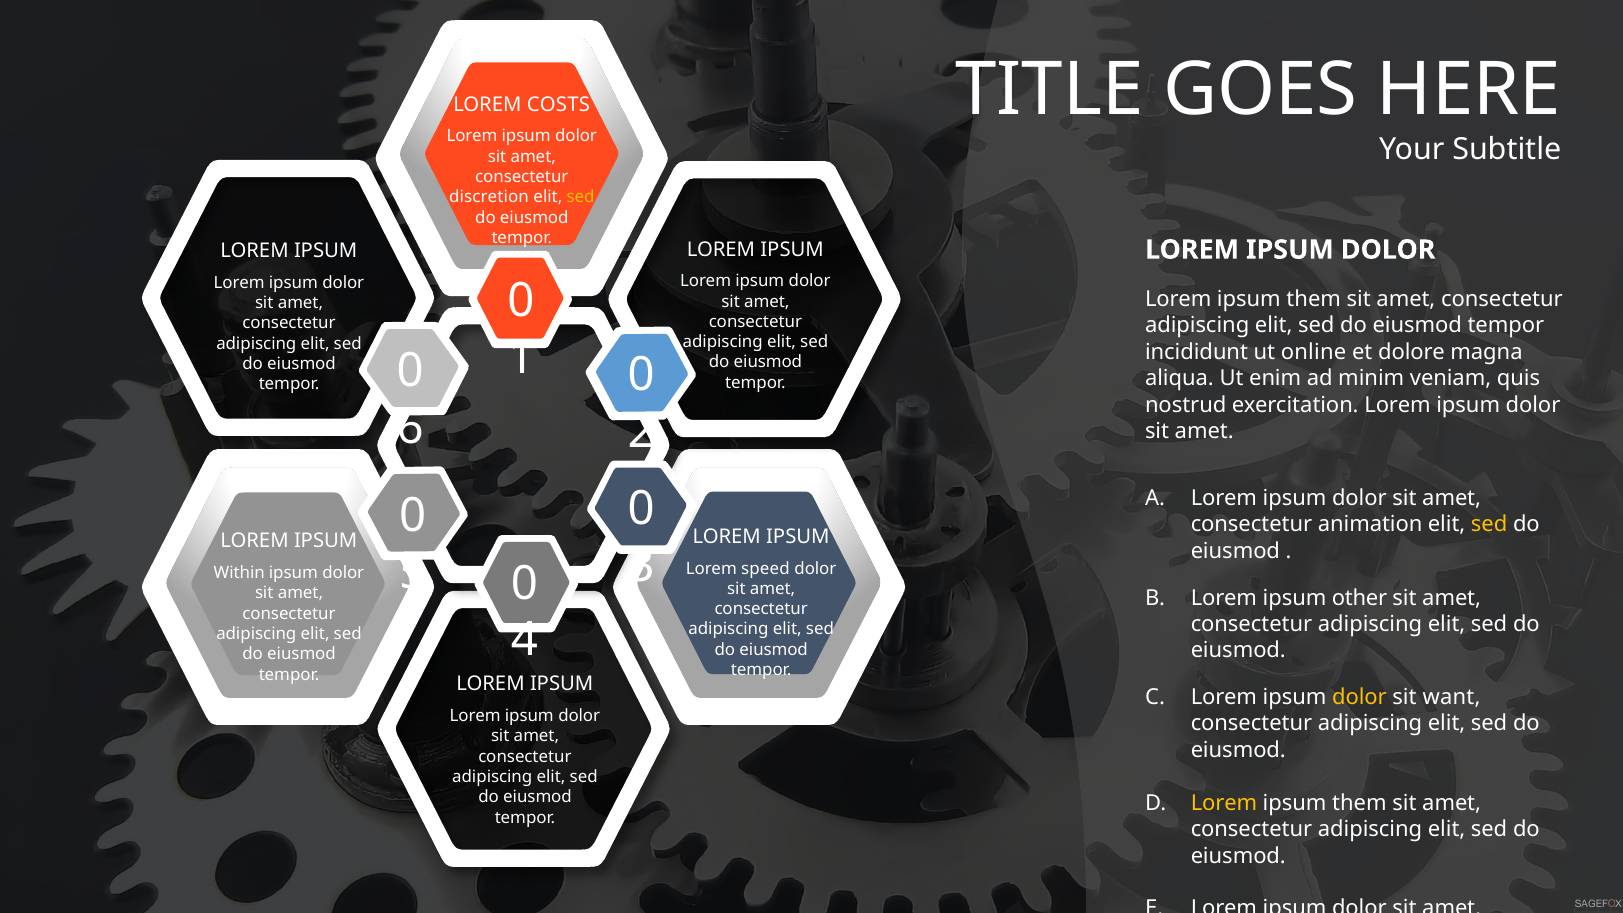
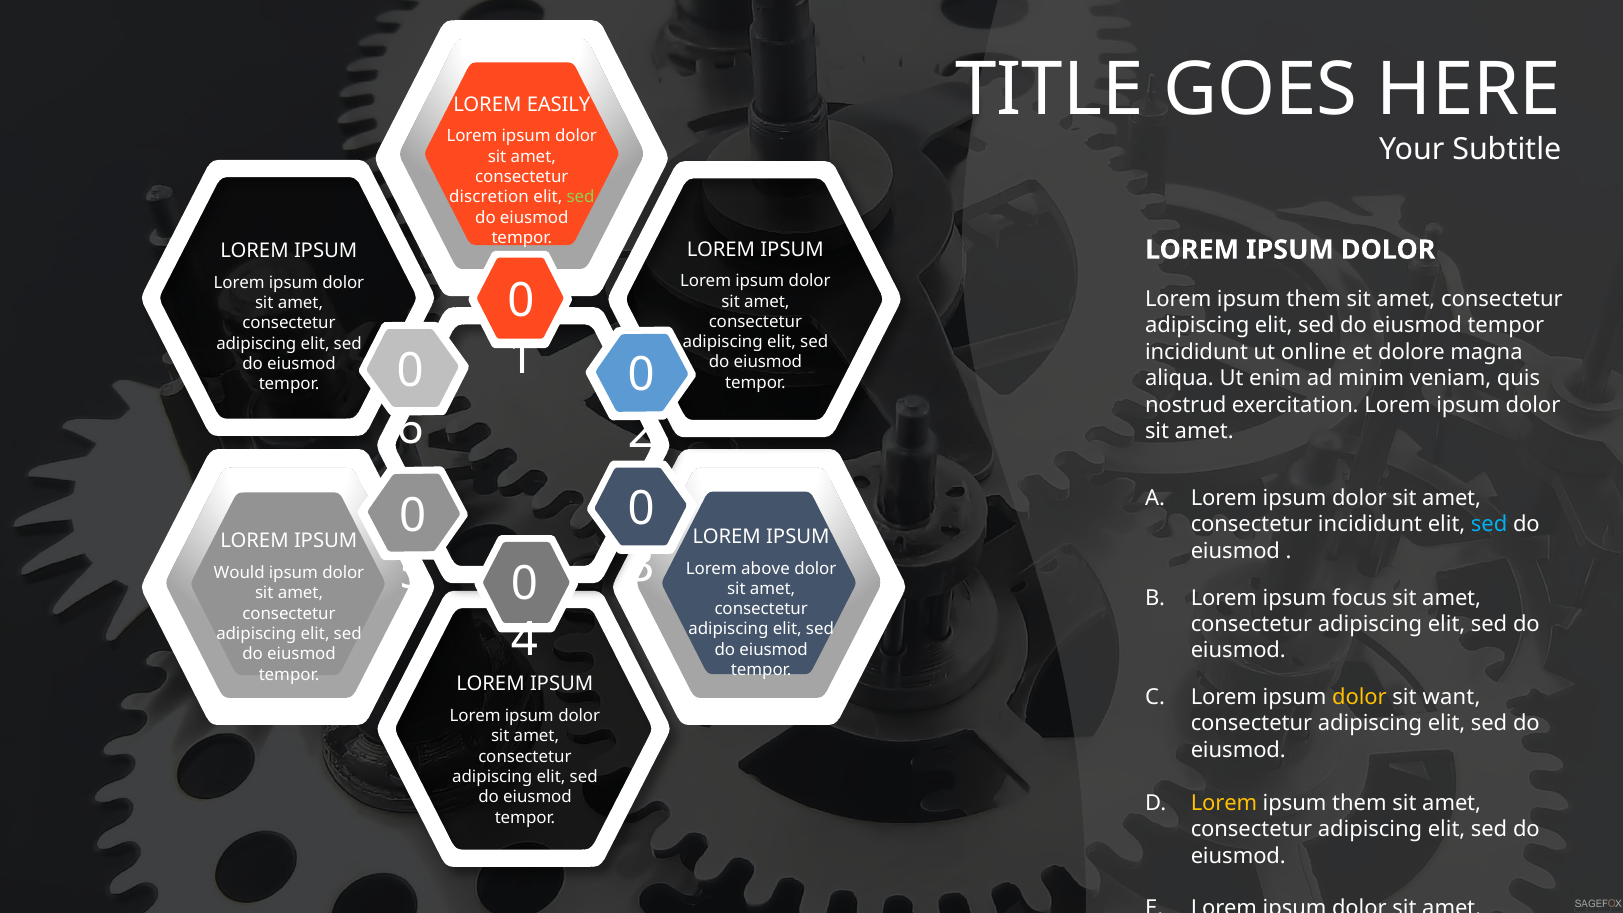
COSTS: COSTS -> EASILY (559, 105)
sed colour: yellow -> light green (581, 197)
consectetur animation: animation -> incididunt (1370, 525)
sed colour: yellow -> light blue (1489, 525)
speed: speed -> above (765, 568)
Within: Within -> Would (239, 573)
other: other -> focus (1360, 598)
